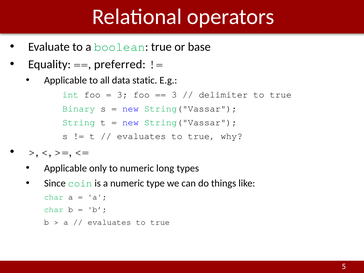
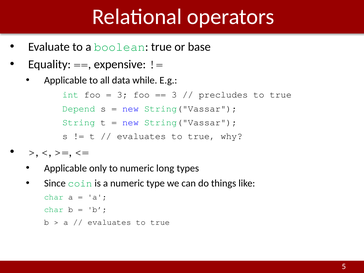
preferred: preferred -> expensive (120, 64)
static: static -> while (145, 80)
delimiter: delimiter -> precludes (223, 95)
Binary: Binary -> Depend (79, 109)
